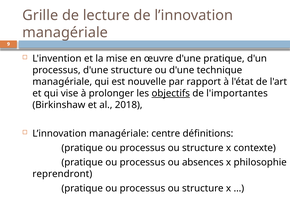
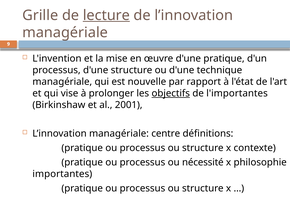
lecture underline: none -> present (106, 15)
2018: 2018 -> 2001 (129, 105)
absences: absences -> nécessité (203, 163)
reprendront: reprendront -> importantes (62, 174)
